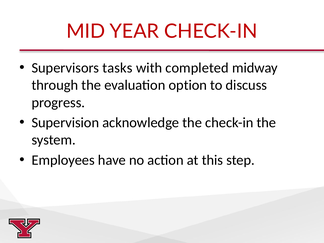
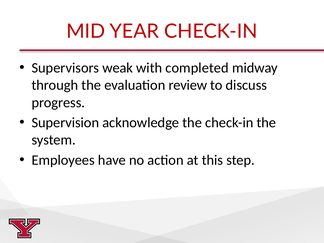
tasks: tasks -> weak (118, 68)
option: option -> review (188, 85)
